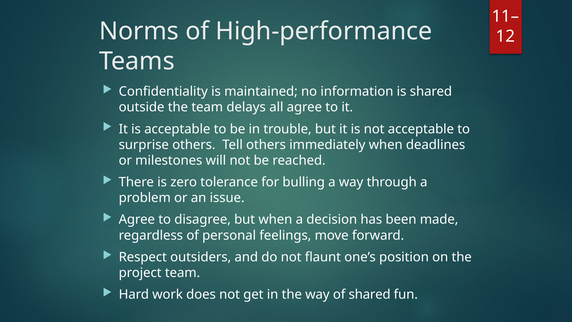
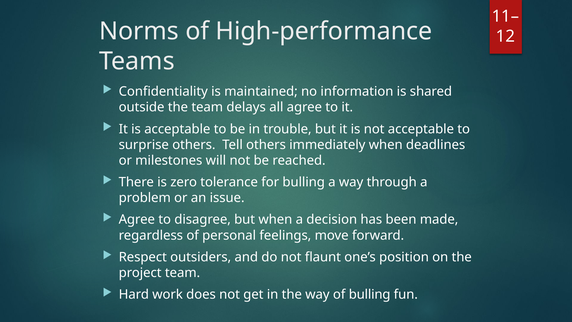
of shared: shared -> bulling (370, 294)
